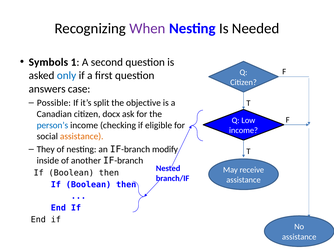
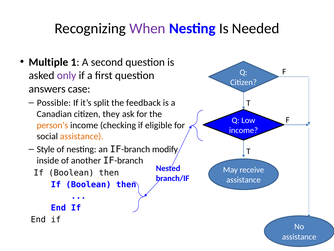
Symbols: Symbols -> Multiple (48, 62)
only colour: blue -> purple (67, 75)
objective: objective -> feedback (143, 103)
docx: docx -> they (111, 114)
person’s colour: blue -> orange (52, 125)
They: They -> Style (46, 149)
